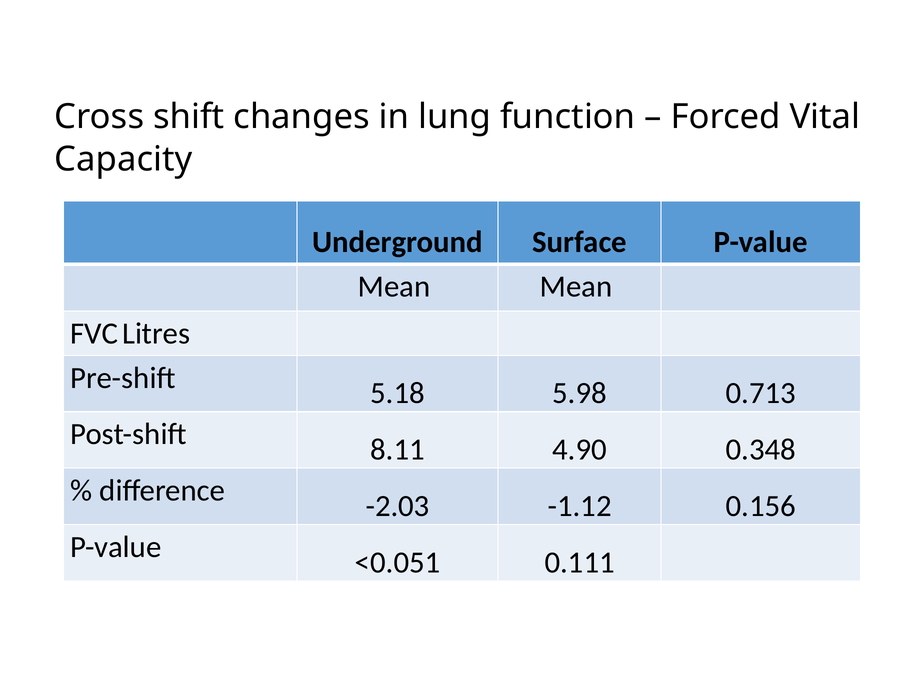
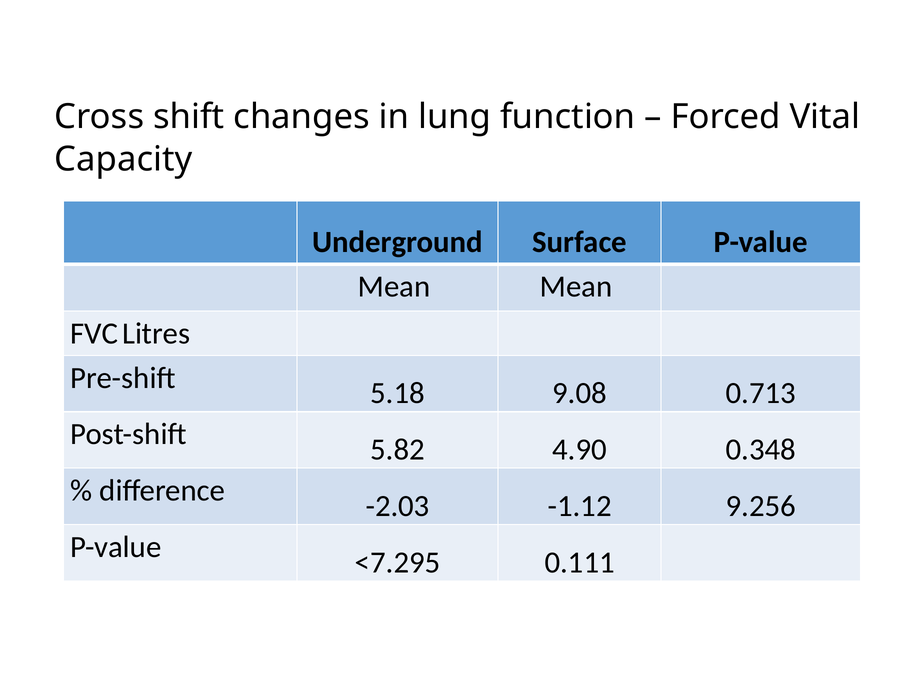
5.98: 5.98 -> 9.08 (580, 393)
8.11: 8.11 -> 5.82 (398, 450)
0.156: 0.156 -> 9.256 (761, 506)
<0.051: <0.051 -> <7.295 (398, 562)
